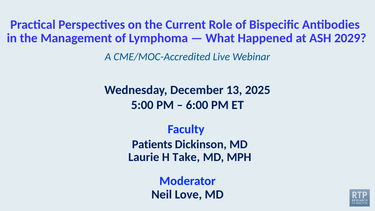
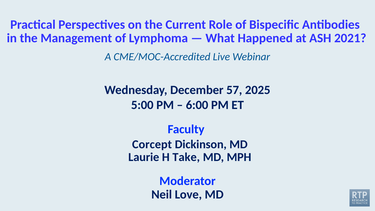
2029: 2029 -> 2021 (350, 38)
13: 13 -> 57 (234, 90)
Patients: Patients -> Corcept (152, 144)
